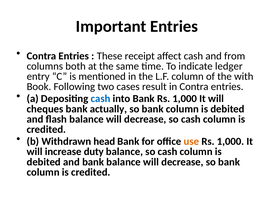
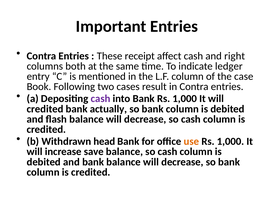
from: from -> right (235, 56)
with: with -> case (244, 77)
cash colour: blue -> purple (101, 99)
cheques: cheques -> credited (45, 109)
duty: duty -> save (94, 152)
